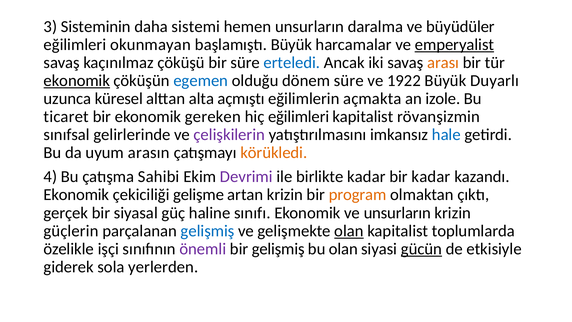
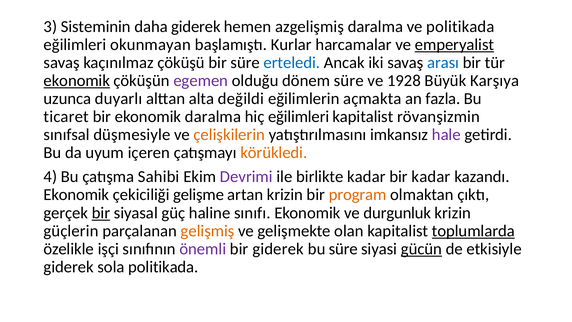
daha sistemi: sistemi -> giderek (196, 27)
hemen unsurların: unsurların -> azgelişmiş (309, 27)
ve büyüdüler: büyüdüler -> politikada (460, 27)
başlamıştı Büyük: Büyük -> Kurlar (291, 45)
arası colour: orange -> blue (443, 63)
egemen colour: blue -> purple (201, 81)
1922: 1922 -> 1928 (404, 81)
Duyarlı: Duyarlı -> Karşıya (495, 81)
küresel: küresel -> duyarlı (119, 99)
açmıştı: açmıştı -> değildi (241, 99)
izole: izole -> fazla (443, 99)
ekonomik gereken: gereken -> daralma (213, 117)
gelirlerinde: gelirlerinde -> düşmesiyle (132, 135)
çelişkilerin colour: purple -> orange (229, 135)
hale colour: blue -> purple (446, 135)
arasın: arasın -> içeren (149, 153)
bir underline: none -> present (101, 213)
ve unsurların: unsurların -> durgunluk (397, 213)
gelişmiş colour: blue -> orange (208, 231)
olan underline: present -> none (349, 231)
toplumlarda underline: none -> present (473, 231)
bir gelişmiş: gelişmiş -> giderek (278, 249)
bu olan: olan -> süre (343, 249)
sola yerlerden: yerlerden -> politikada (163, 267)
